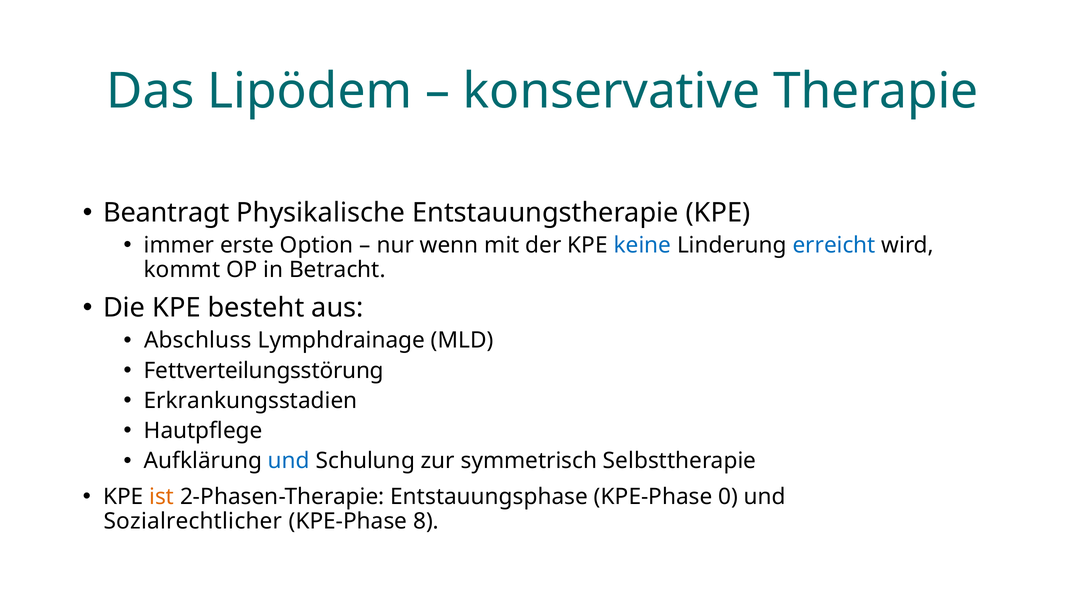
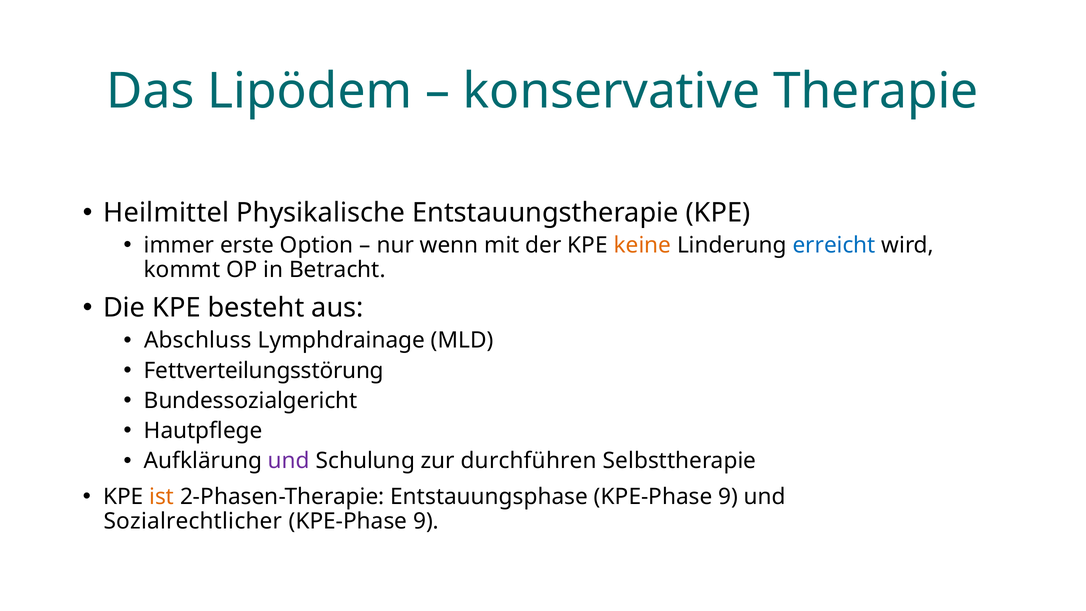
Beantragt: Beantragt -> Heilmittel (166, 213)
keine colour: blue -> orange (642, 245)
Erkrankungsstadien: Erkrankungsstadien -> Bundessozialgericht (251, 401)
und colour: blue -> purple (289, 461)
symmetrisch: symmetrisch -> durchführen (529, 461)
Entstauungsphase KPE-Phase 0: 0 -> 9 (728, 497)
8: 8 -> 9 (426, 521)
